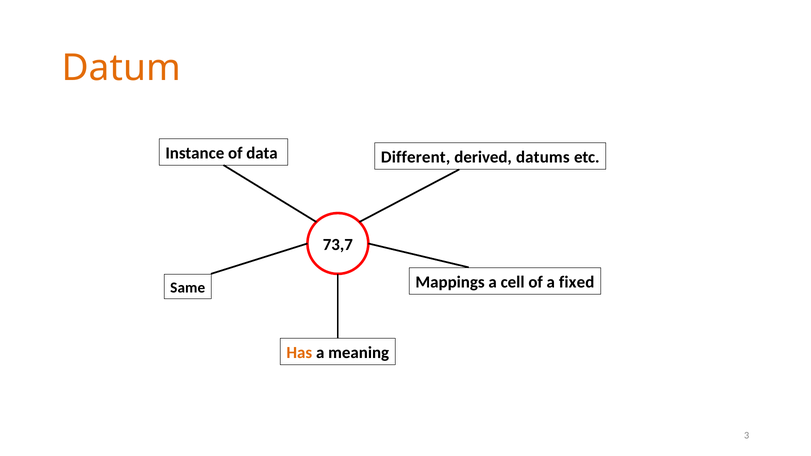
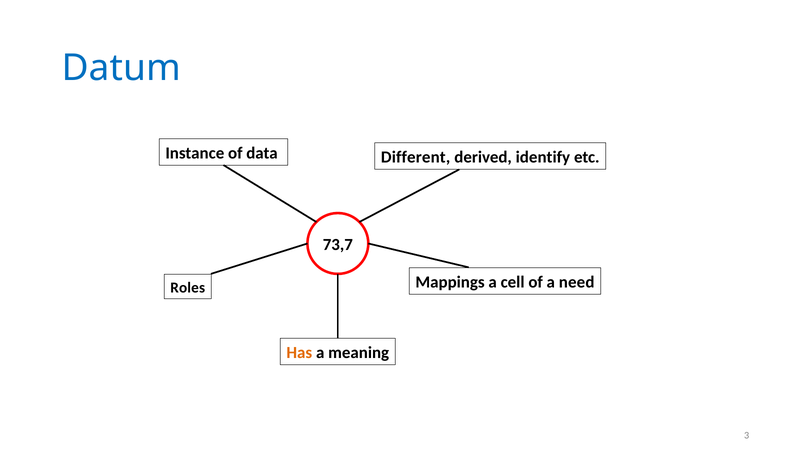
Datum colour: orange -> blue (121, 68)
datums: datums -> identify (543, 157)
fixed: fixed -> need (577, 282)
Same: Same -> Roles (188, 288)
